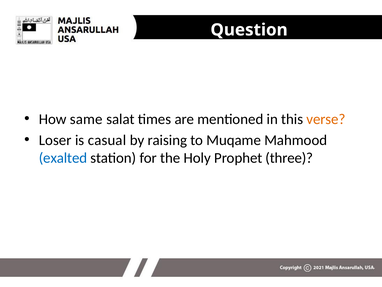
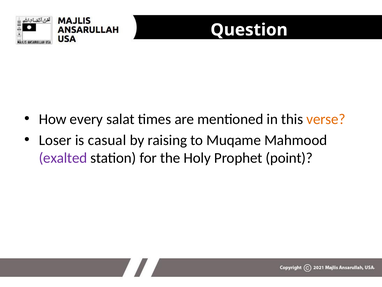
same: same -> every (86, 119)
exalted colour: blue -> purple (63, 158)
three: three -> point (289, 158)
